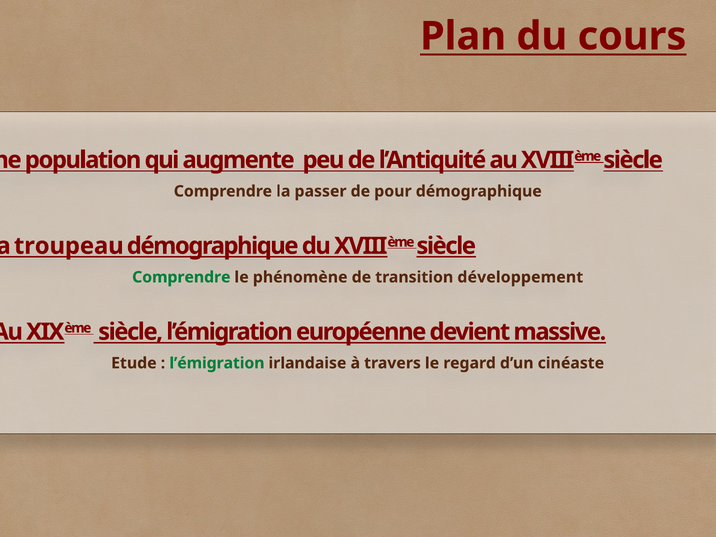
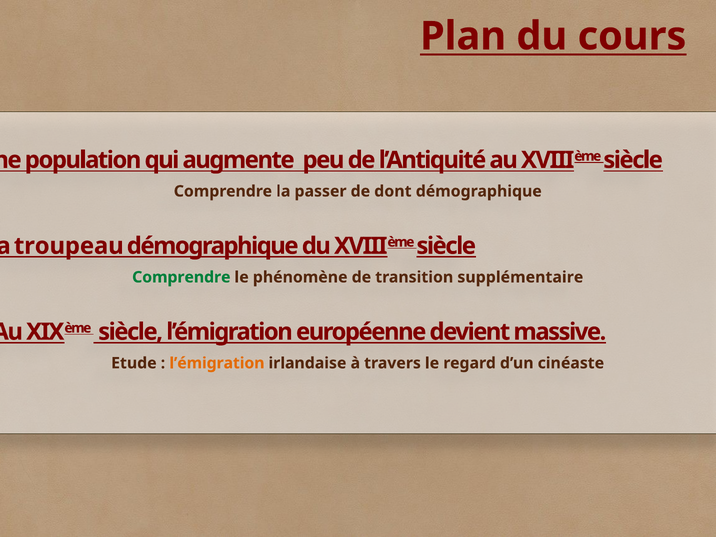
pour: pour -> dont (393, 191)
développement: développement -> supplémentaire (520, 277)
l’émigration colour: green -> orange (217, 363)
